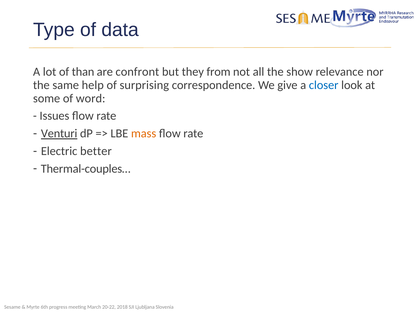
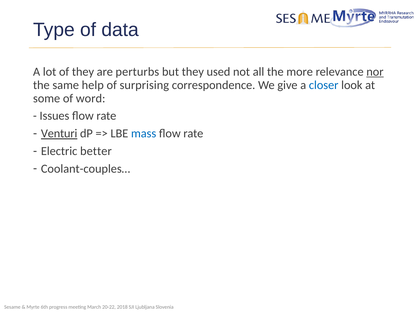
of than: than -> they (83, 72)
confront: confront -> perturbs (137, 72)
from: from -> used (218, 72)
show: show -> more (300, 72)
nor underline: none -> present (375, 72)
mass colour: orange -> blue (144, 134)
Thermal-couples…: Thermal-couples… -> Coolant-couples… (86, 169)
